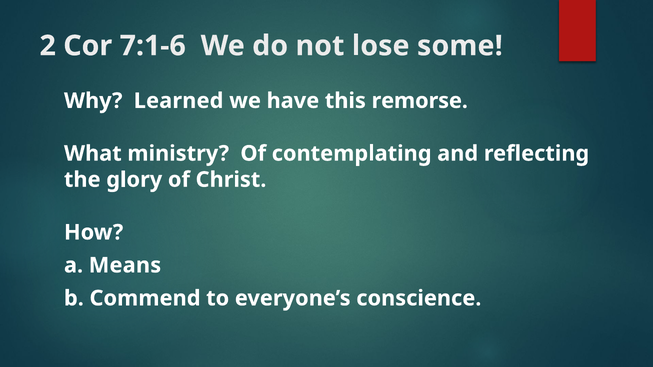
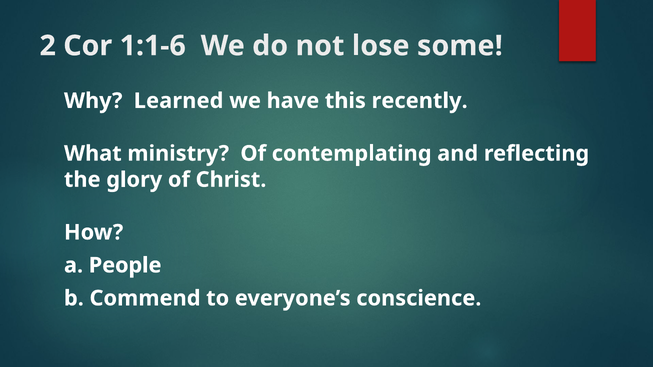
7:1-6: 7:1-6 -> 1:1-6 (153, 46)
remorse: remorse -> recently (420, 101)
Means: Means -> People (125, 266)
